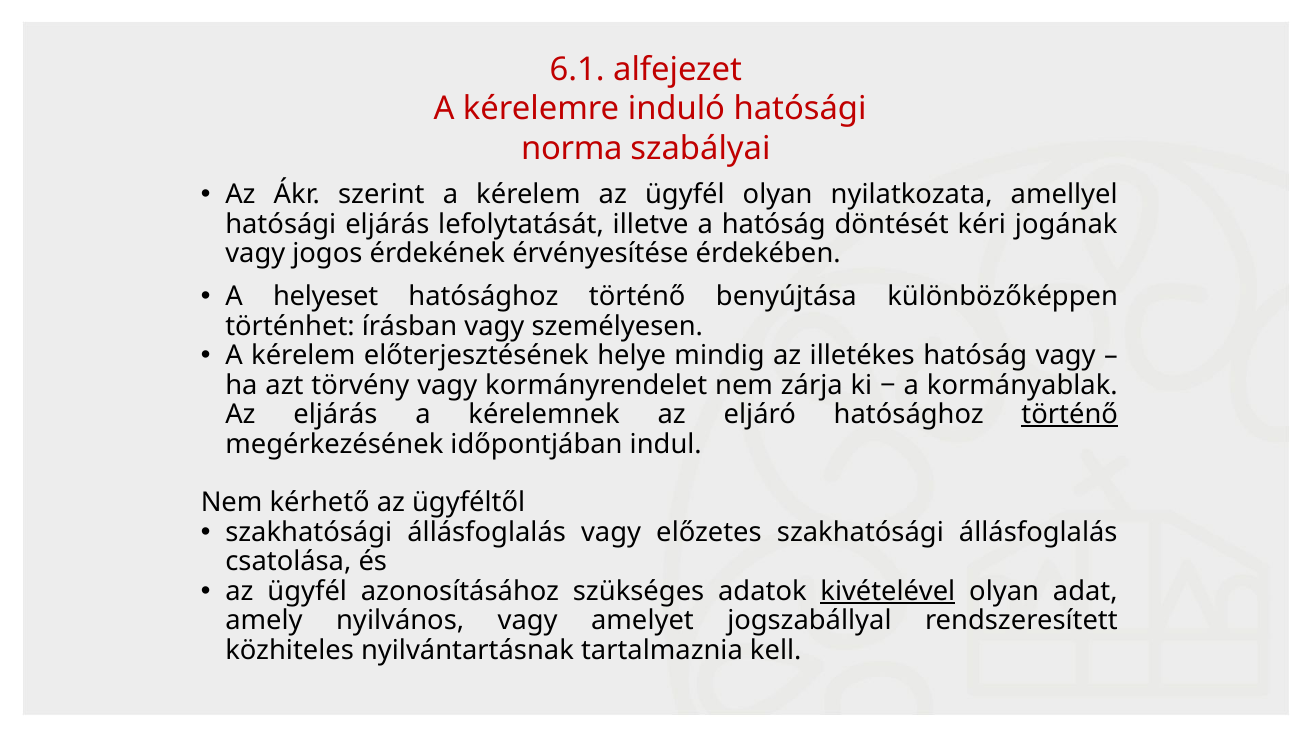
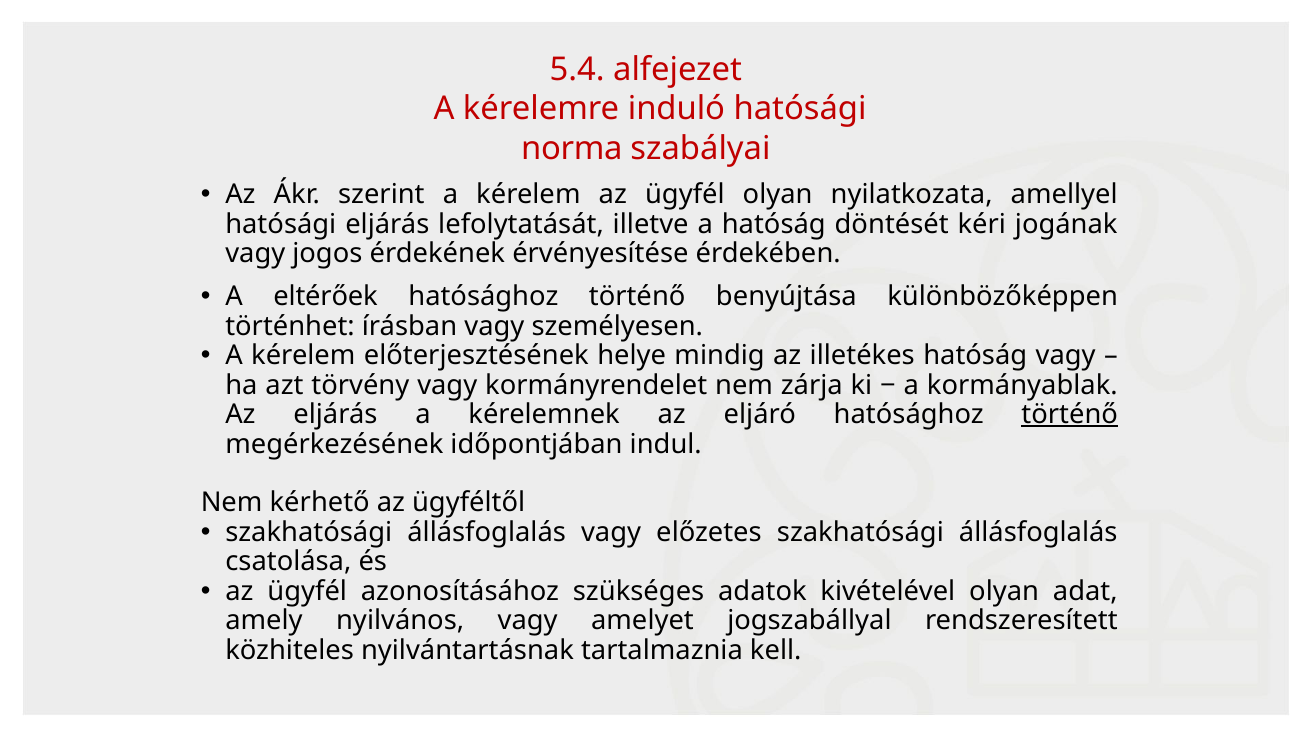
6.1: 6.1 -> 5.4 (577, 70)
helyeset: helyeset -> eltérőek (326, 297)
kivételével underline: present -> none (888, 592)
